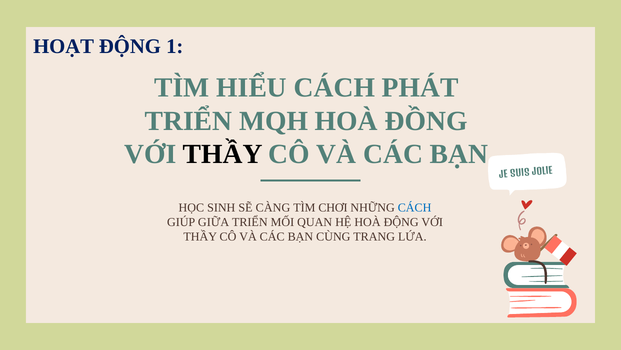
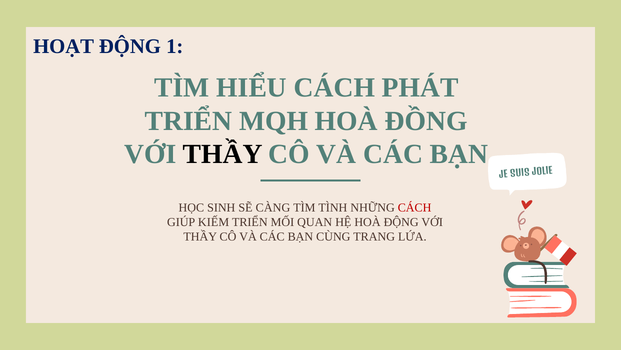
CHƠI: CHƠI -> TÌNH (333, 207)
CÁCH colour: blue -> red (415, 207)
GIỮA: GIỮA -> KIẾM (214, 222)
